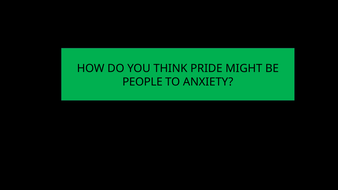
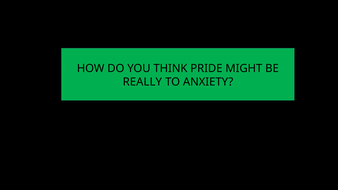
PEOPLE: PEOPLE -> REALLY (142, 82)
